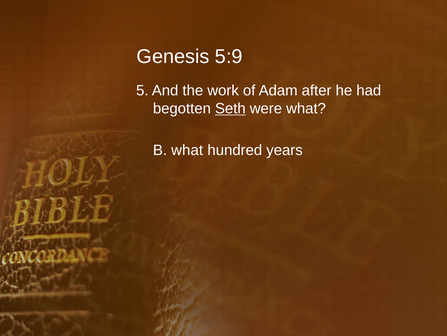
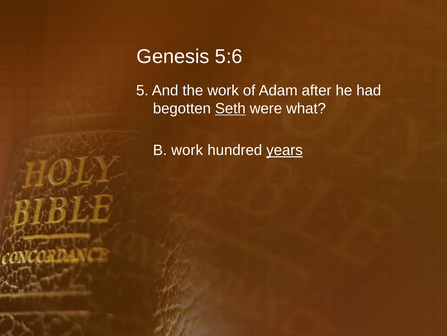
5:9: 5:9 -> 5:6 (229, 57)
B what: what -> work (187, 150)
years underline: none -> present (285, 150)
